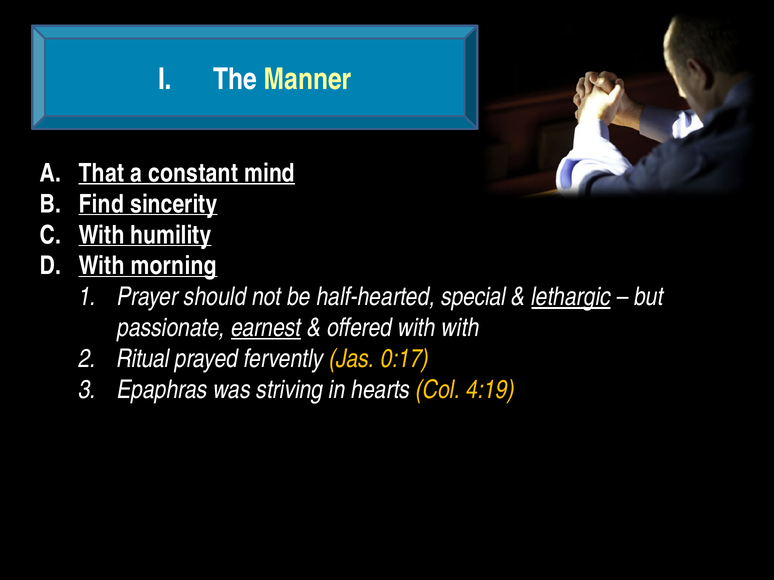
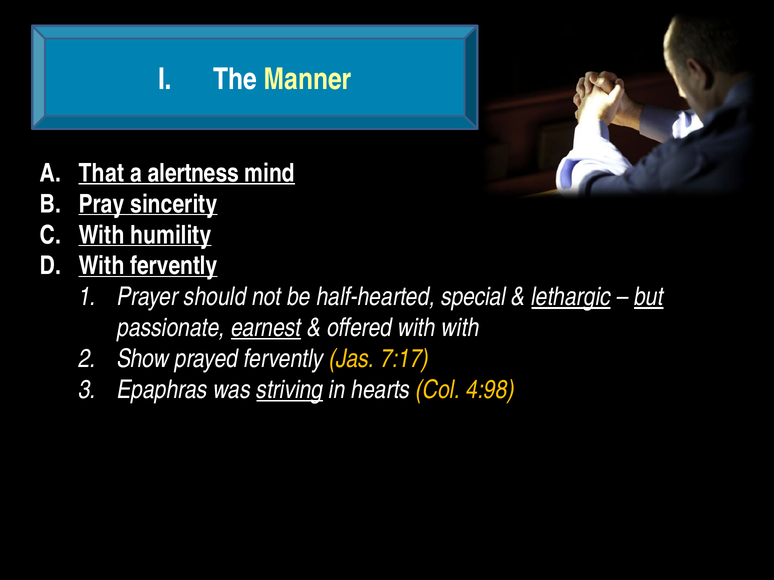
constant: constant -> alertness (193, 173)
Find: Find -> Pray (102, 204)
With morning: morning -> fervently (174, 266)
but underline: none -> present (649, 297)
Ritual: Ritual -> Show (143, 359)
0:17: 0:17 -> 7:17 (405, 359)
striving underline: none -> present (290, 390)
4:19: 4:19 -> 4:98 (490, 390)
